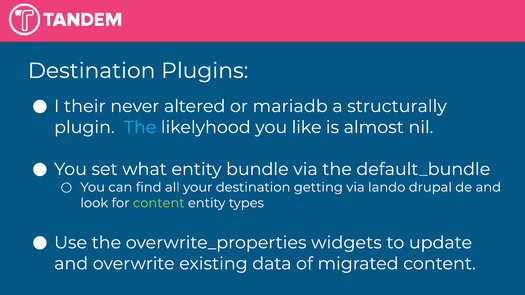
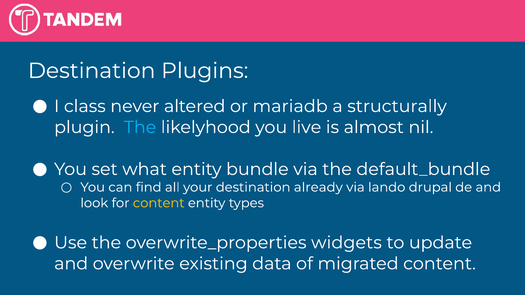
their: their -> class (85, 106)
like: like -> live (307, 127)
getting: getting -> already (318, 187)
content colour: light green -> yellow (159, 203)
